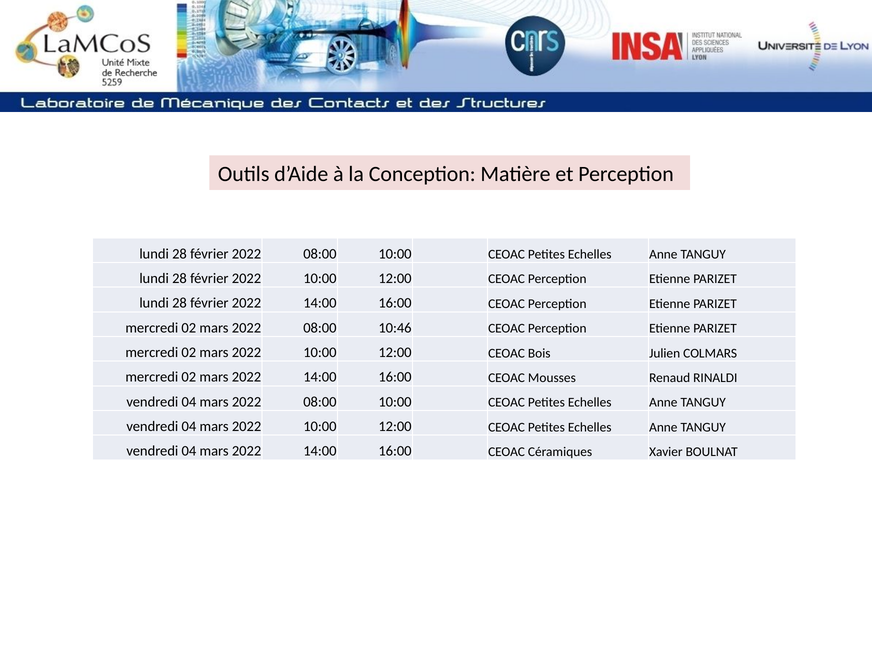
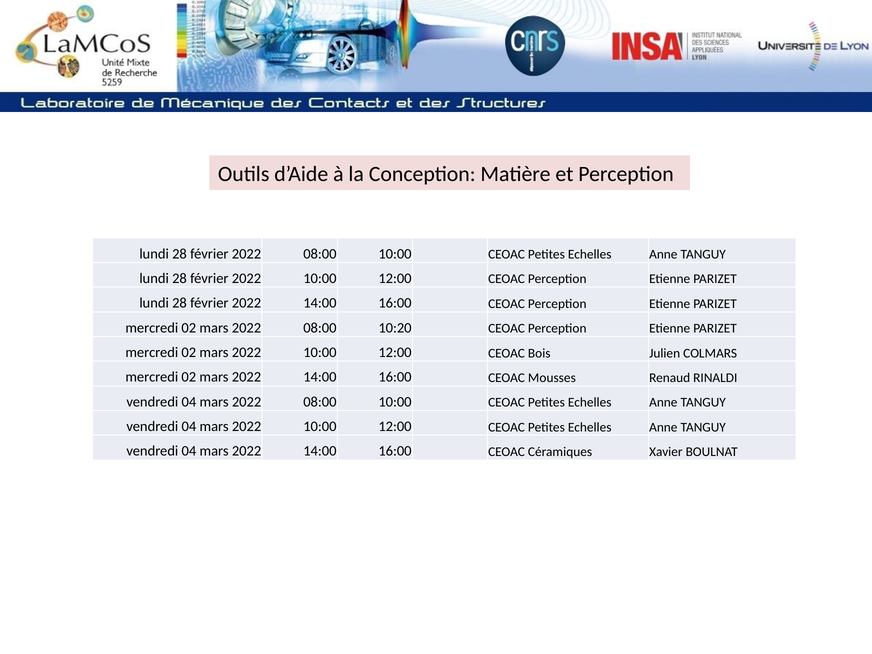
10:46: 10:46 -> 10:20 (395, 328)
